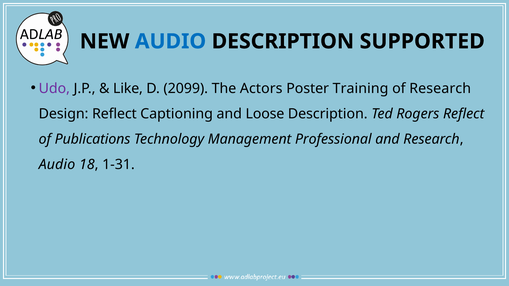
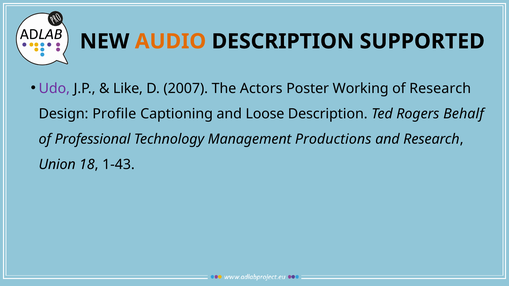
AUDIO colour: blue -> orange (171, 41)
2099: 2099 -> 2007 (186, 88)
Training: Training -> Working (361, 88)
Design Reflect: Reflect -> Profile (114, 114)
Rogers Reflect: Reflect -> Behalf (464, 114)
Publications: Publications -> Professional (93, 139)
Professional: Professional -> Productions (333, 139)
Audio: Audio -> Union (57, 165)
1-31: 1-31 -> 1-43 (118, 165)
